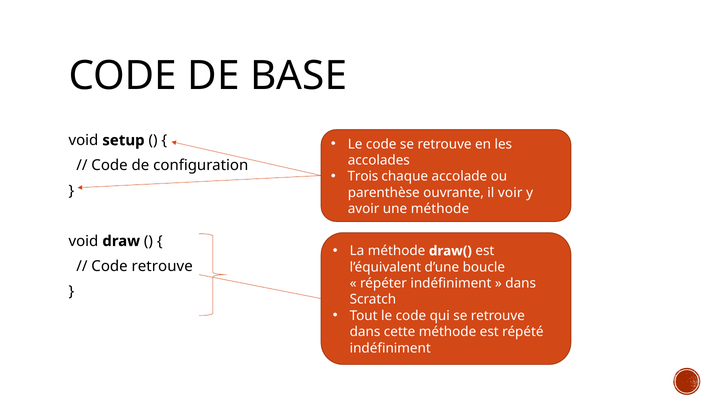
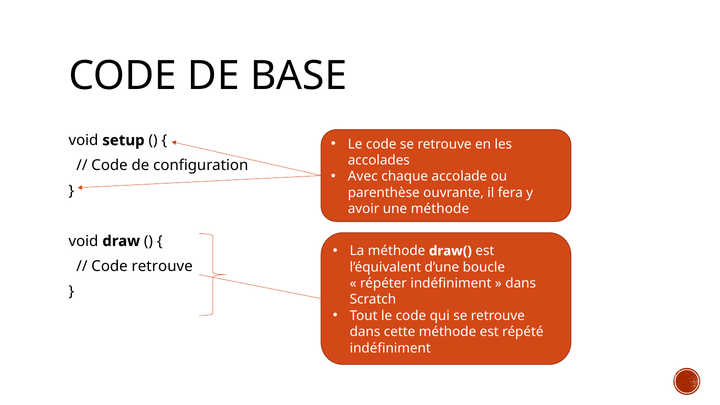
Trois: Trois -> Avec (363, 176)
voir: voir -> fera (510, 193)
